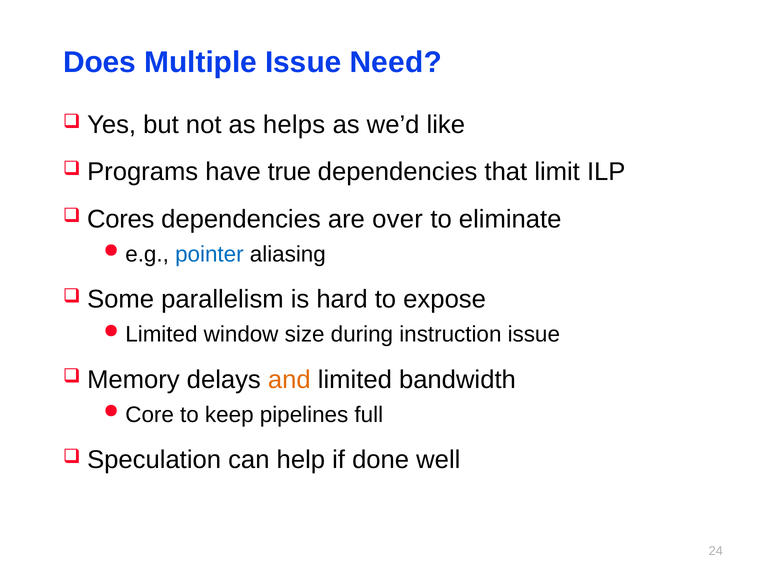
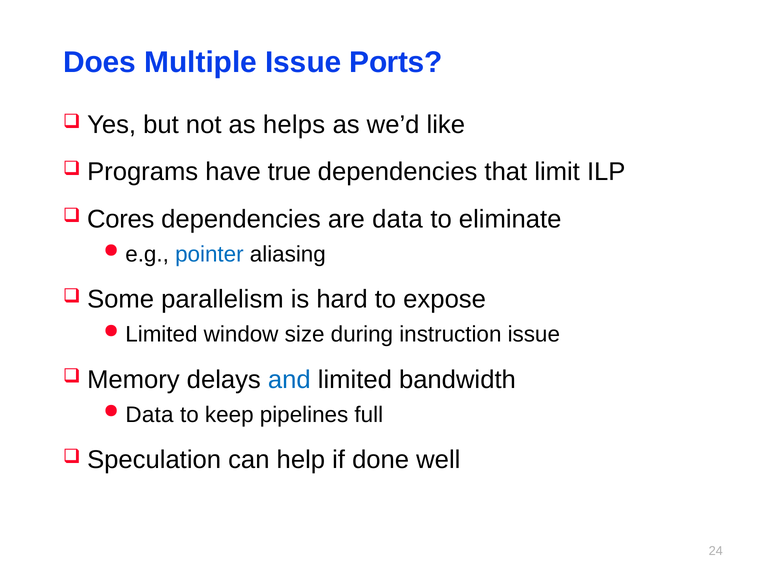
Need: Need -> Ports (396, 62)
are over: over -> data (398, 219)
and colour: orange -> blue (289, 380)
Core: Core -> Data (149, 415)
